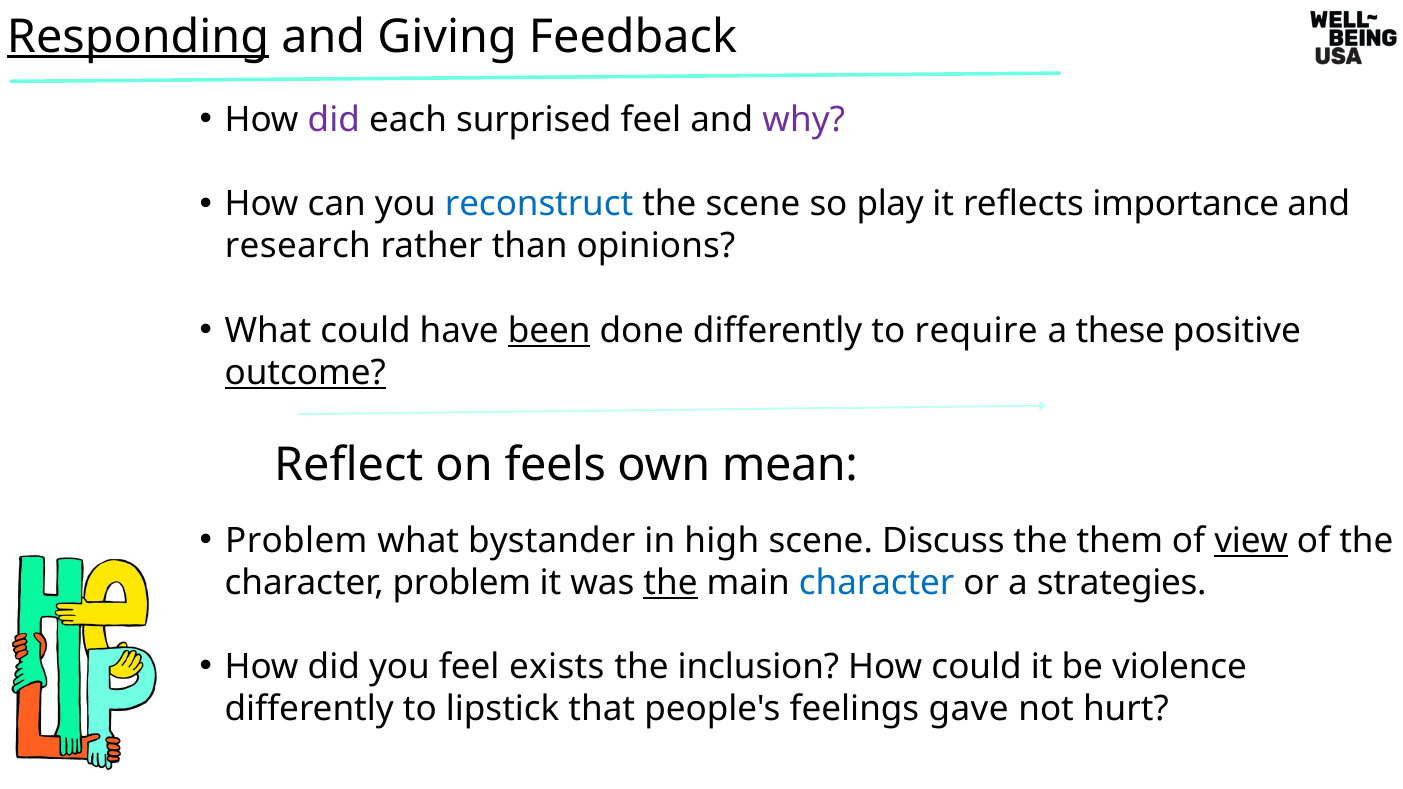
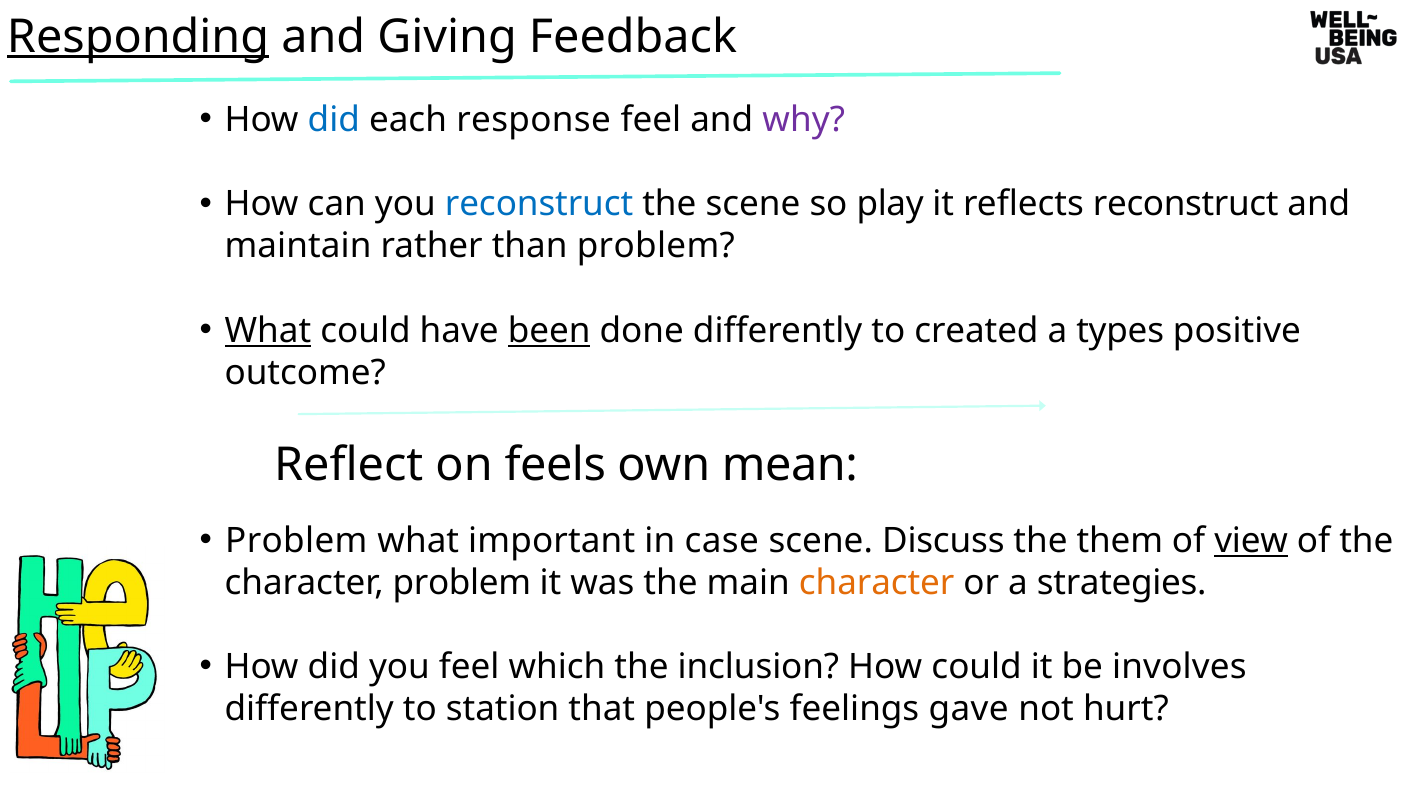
did colour: purple -> blue (334, 120)
surprised: surprised -> response (534, 120)
reflects importance: importance -> reconstruct (1186, 204)
research: research -> maintain (298, 246)
than opinions: opinions -> problem (656, 246)
What underline: none -> present (268, 331)
require: require -> created (976, 331)
these: these -> types (1120, 331)
outcome underline: present -> none (305, 373)
bystander: bystander -> important (552, 541)
high: high -> case (722, 541)
the underline: present -> none (671, 583)
character colour: blue -> orange (877, 583)
exists: exists -> which (557, 667)
violence: violence -> involves (1179, 667)
lipstick: lipstick -> station (503, 709)
